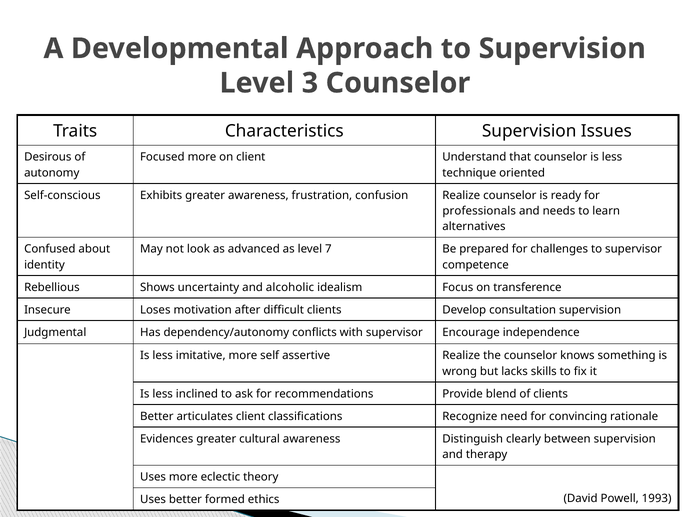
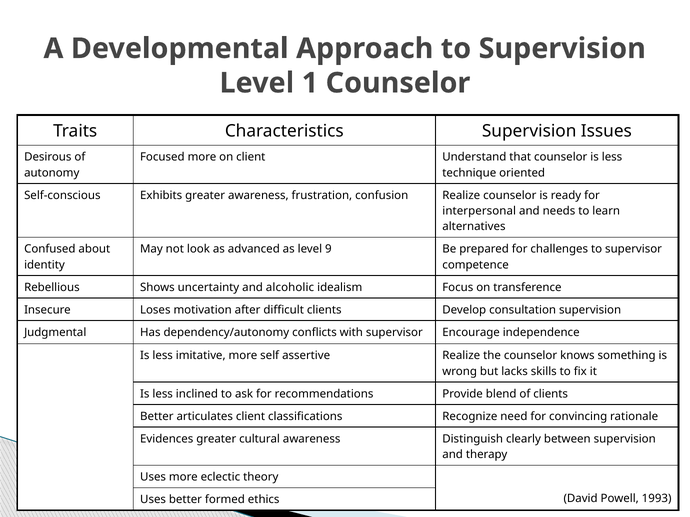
3: 3 -> 1 (310, 83)
professionals: professionals -> interpersonal (479, 211)
7: 7 -> 9 (328, 249)
